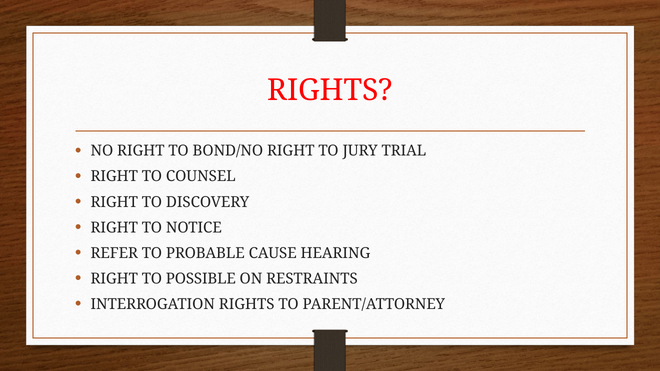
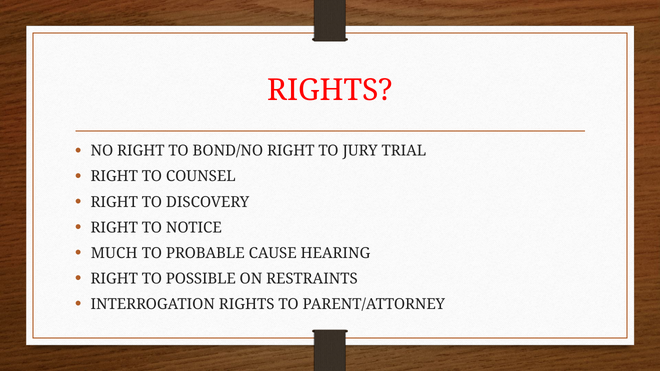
REFER: REFER -> MUCH (114, 253)
